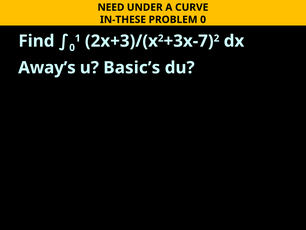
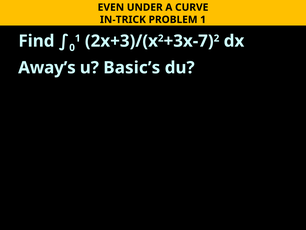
NEED: NEED -> EVEN (111, 7)
IN-THESE: IN-THESE -> IN-TRICK (123, 20)
PROBLEM 0: 0 -> 1 (203, 20)
